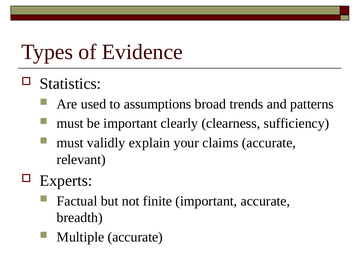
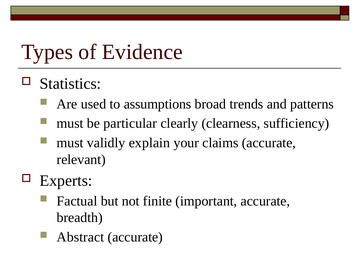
be important: important -> particular (130, 123)
Multiple: Multiple -> Abstract (80, 237)
